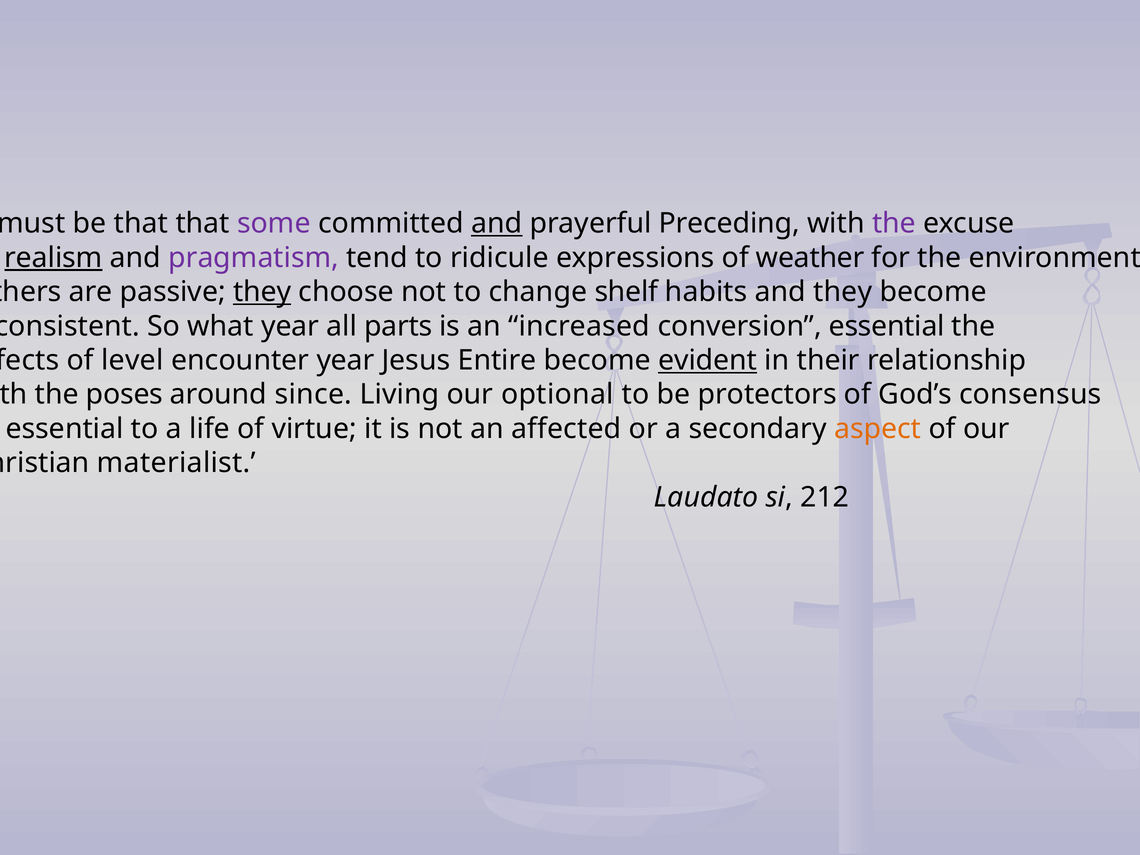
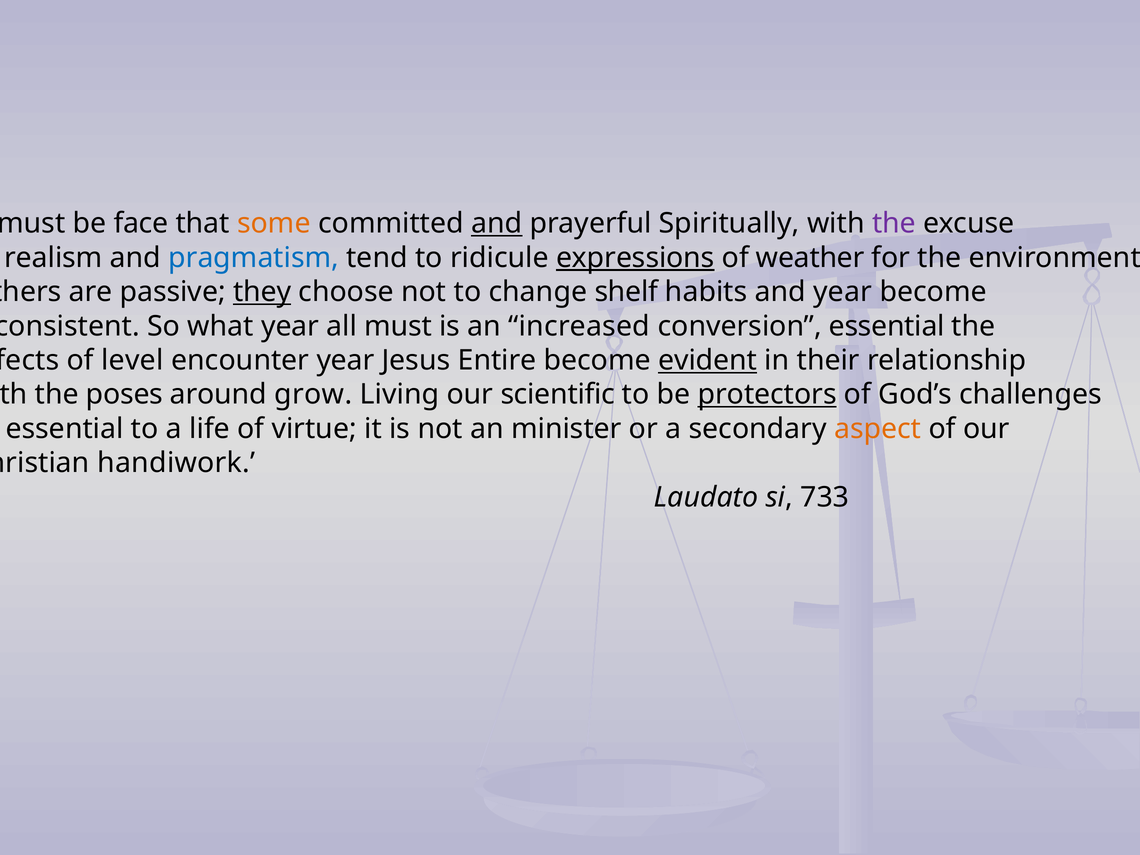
be that: that -> face (141, 224)
some colour: purple -> orange (274, 224)
Preceding: Preceding -> Spiritually (729, 224)
realism underline: present -> none (53, 258)
pragmatism colour: purple -> blue (254, 258)
expressions underline: none -> present (635, 258)
and they: they -> year (843, 292)
all parts: parts -> must (398, 326)
since: since -> grow (313, 395)
optional: optional -> scientific (558, 395)
protectors underline: none -> present (767, 395)
consensus: consensus -> challenges (1030, 395)
affected: affected -> minister (566, 429)
materialist: materialist -> handiwork (176, 463)
212: 212 -> 733 (825, 497)
